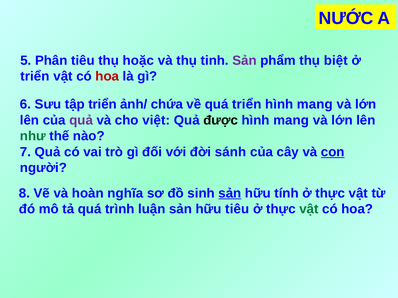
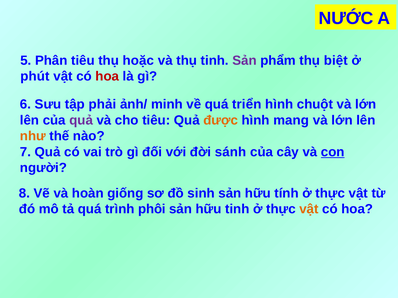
triển: triển -> phút (35, 77)
tập triển: triển -> phải (102, 104)
chứa: chứa -> minh (167, 104)
mang: mang -> chuột (315, 104)
cho việt: việt -> tiêu (156, 120)
được colour: black -> orange (221, 120)
như colour: green -> orange (33, 136)
nghĩa: nghĩa -> giống (125, 194)
sản underline: present -> none (230, 194)
luận: luận -> phôi (152, 209)
hữu tiêu: tiêu -> tinh (237, 209)
vật colour: green -> orange (309, 209)
